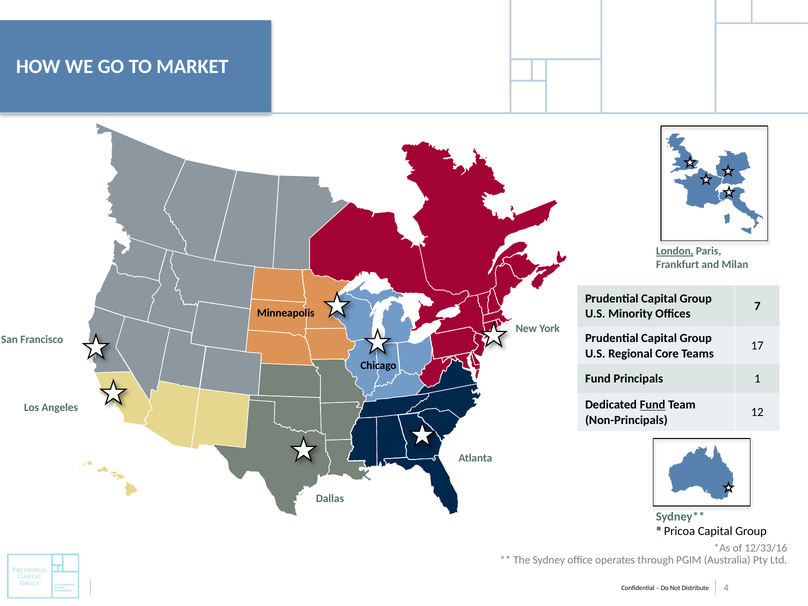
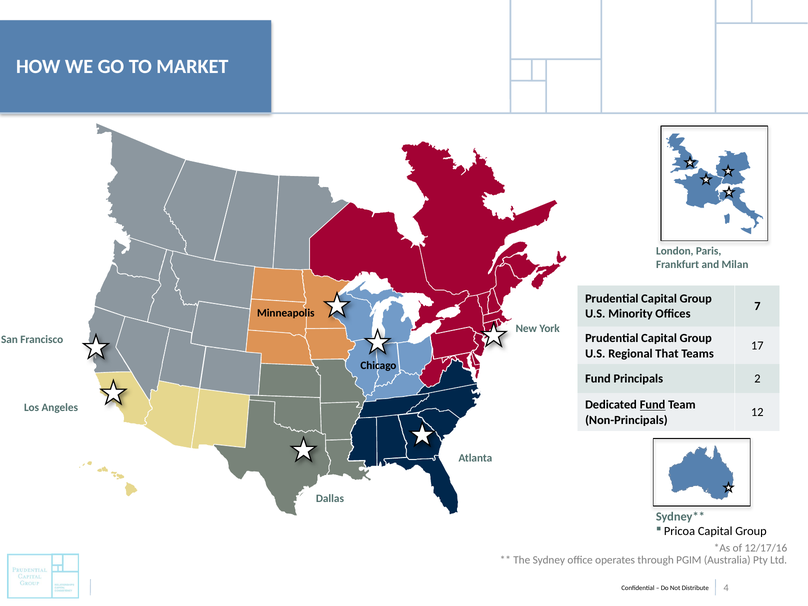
London underline: present -> none (675, 251)
Core: Core -> That (667, 354)
1: 1 -> 2 (757, 379)
12/33/16: 12/33/16 -> 12/17/16 (766, 548)
